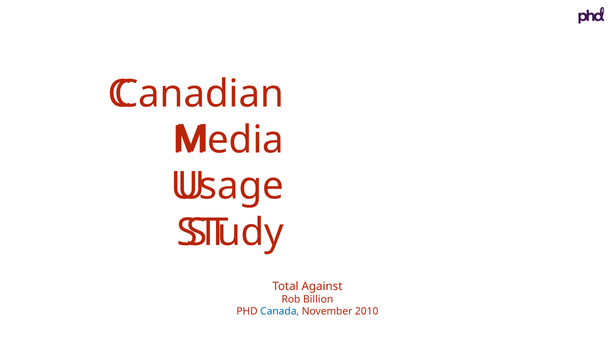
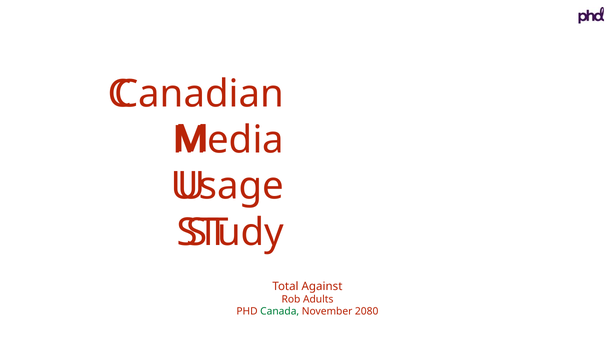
Billion: Billion -> Adults (318, 299)
Canada colour: blue -> green (280, 311)
2010: 2010 -> 2080 (367, 311)
